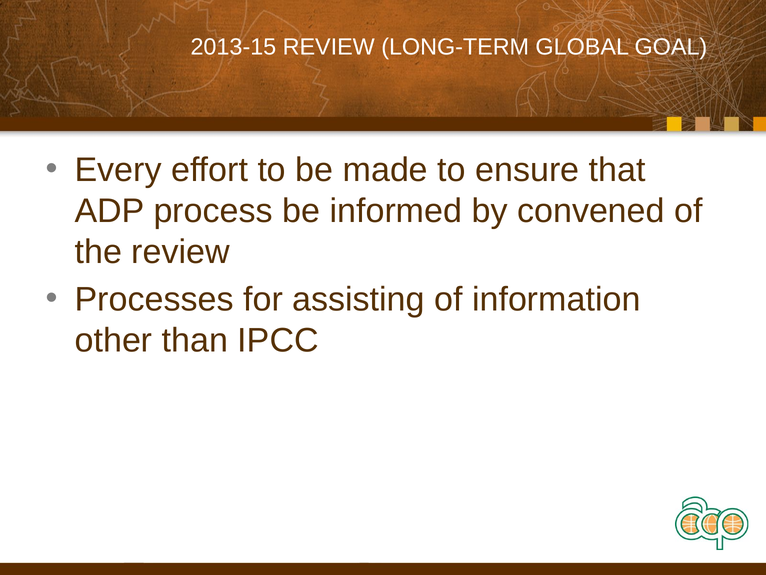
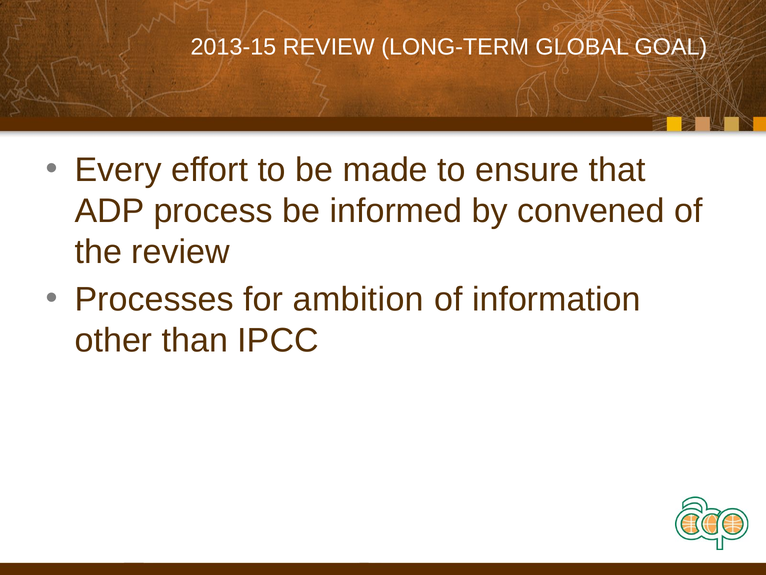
assisting: assisting -> ambition (358, 299)
